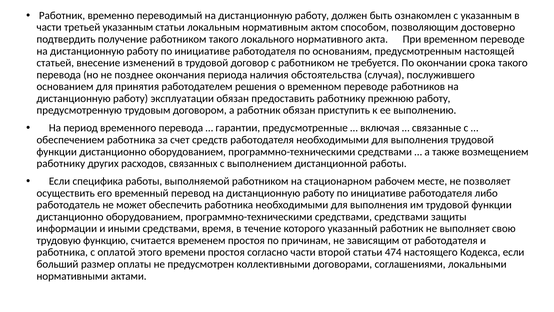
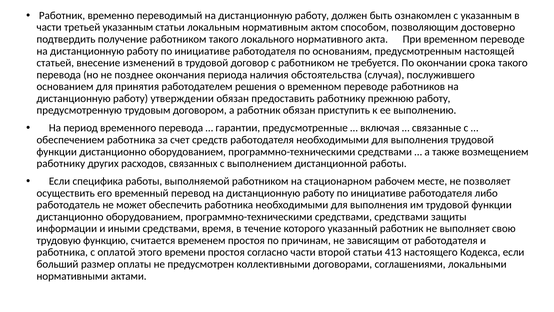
эксплуатации: эксплуатации -> утверждении (182, 98)
474: 474 -> 413 (393, 252)
